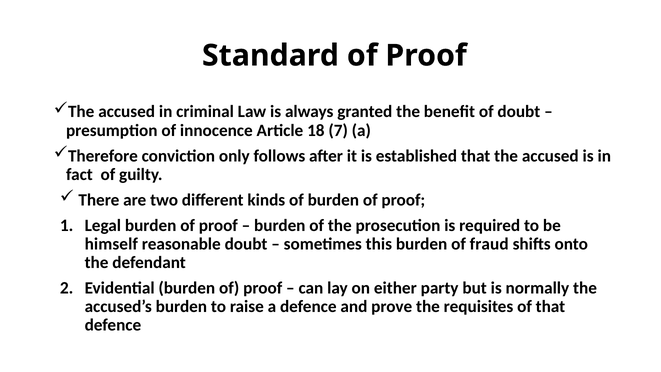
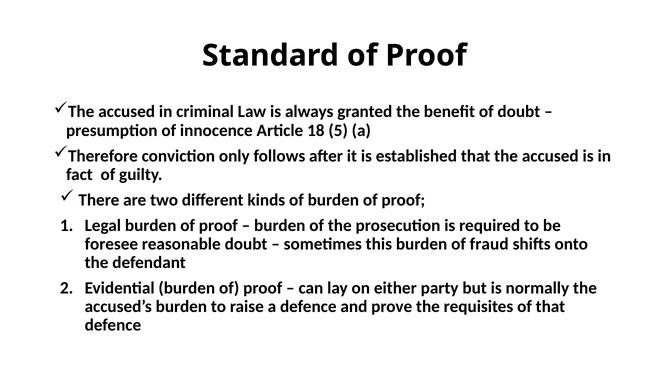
7: 7 -> 5 (338, 130)
himself: himself -> foresee (111, 244)
